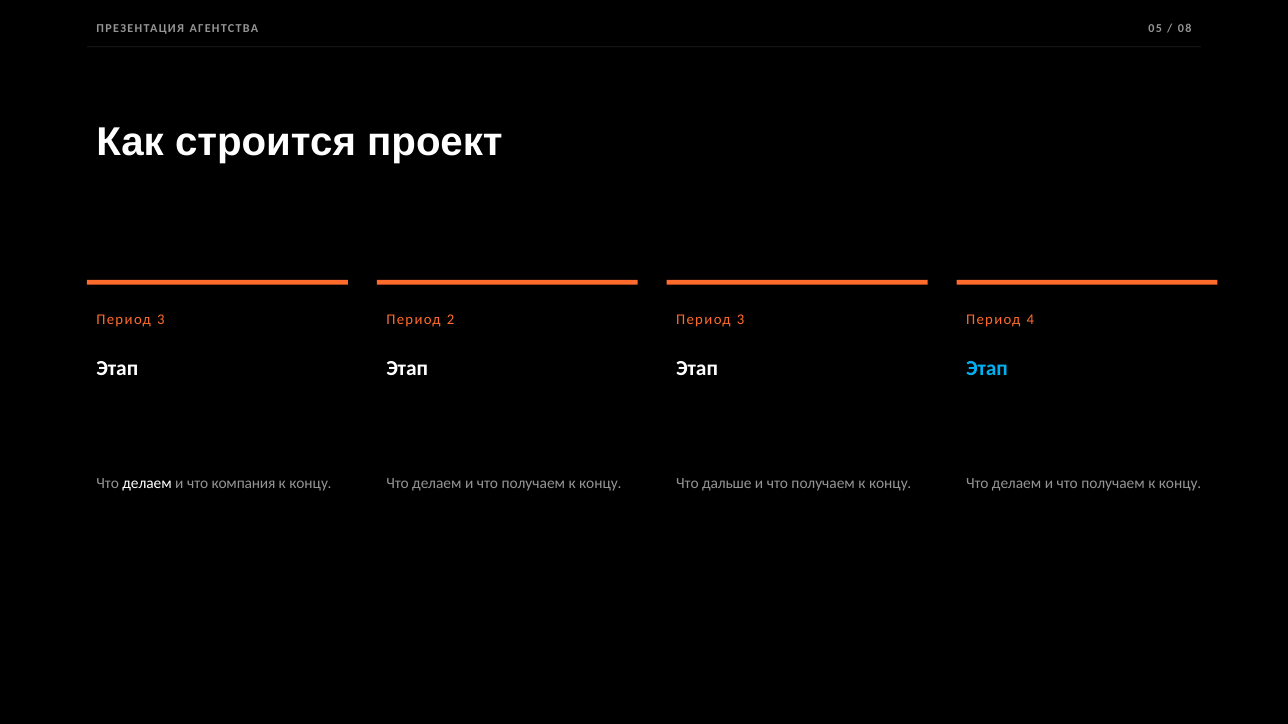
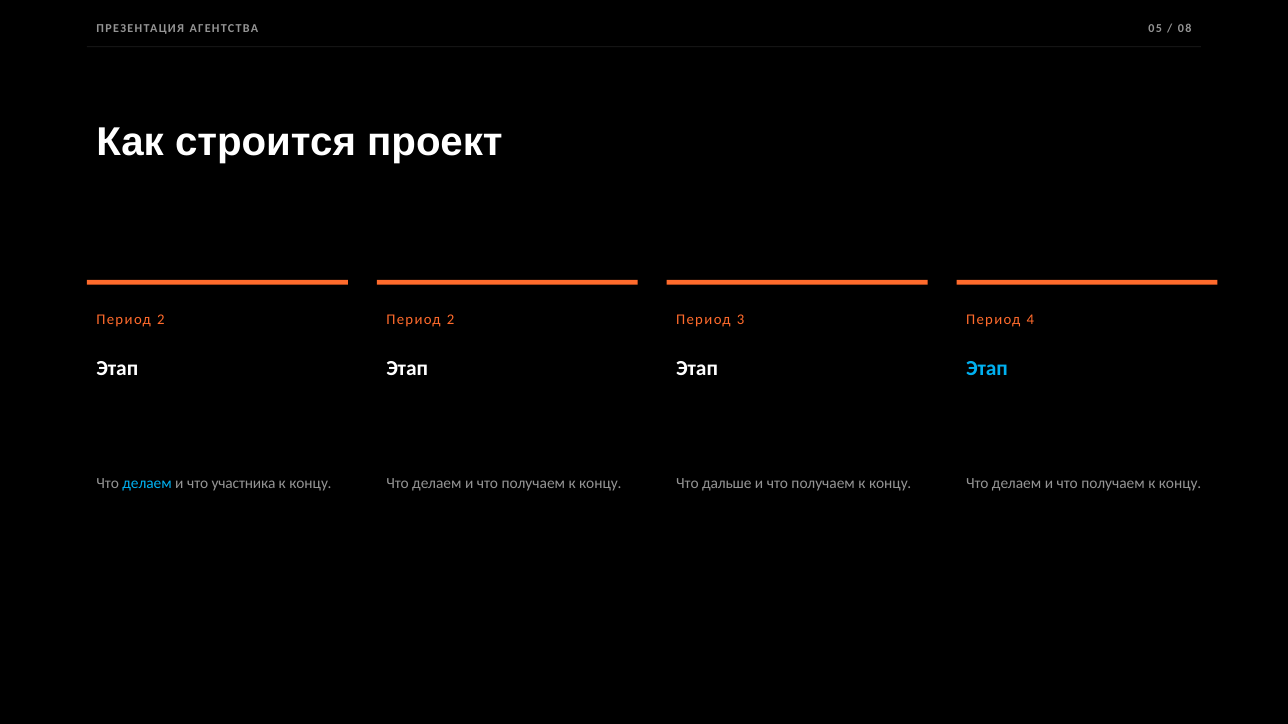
3: 3 -> 2 (161, 320)
делаем colour: white -> light blue (147, 484)
компания: компания -> участника (244, 484)
